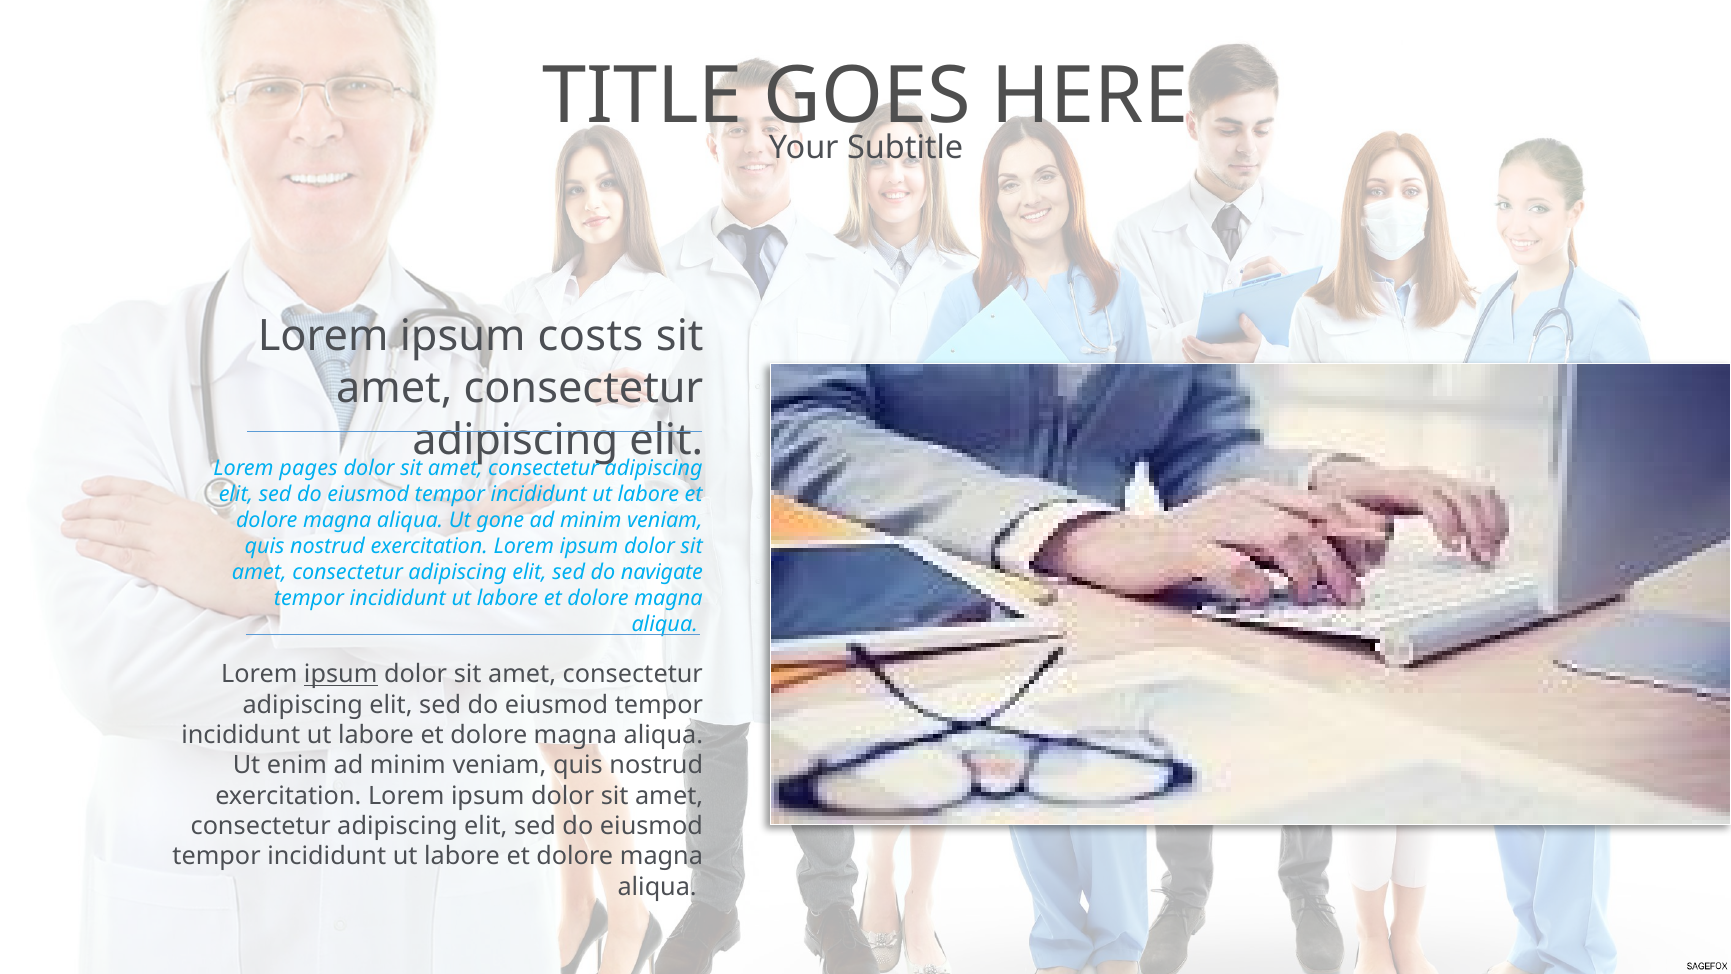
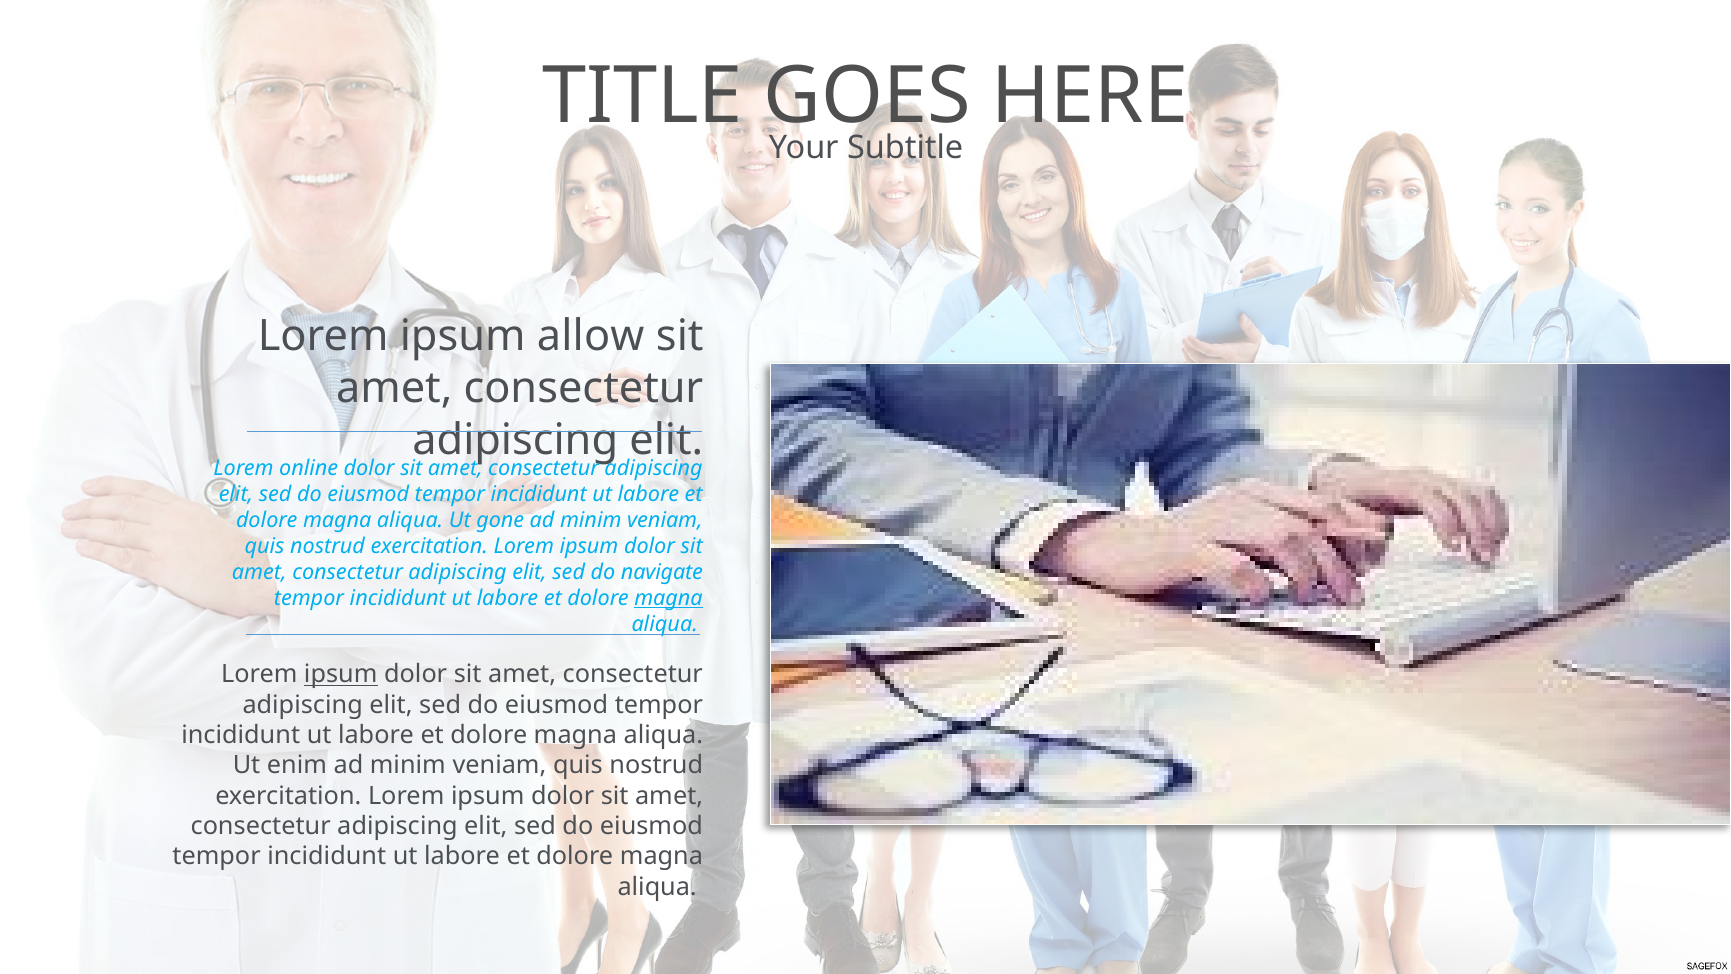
costs: costs -> allow (591, 336)
pages: pages -> online (309, 468)
magna underline: none -> present (669, 598)
